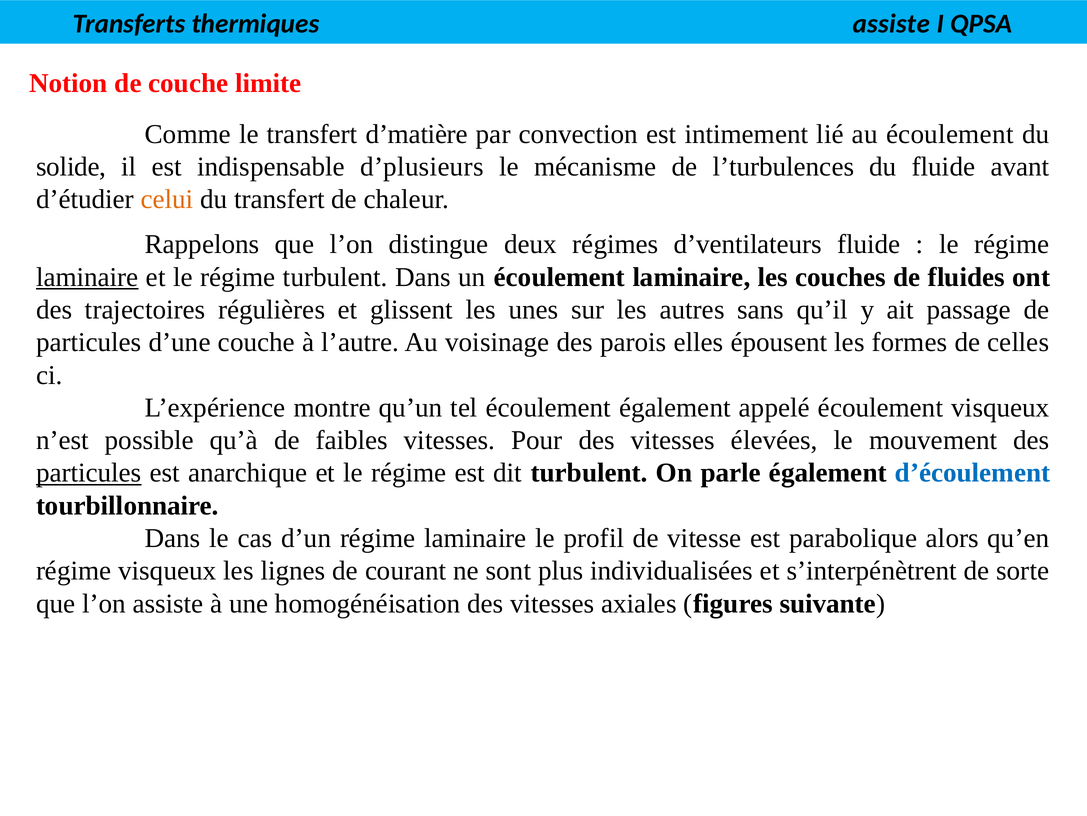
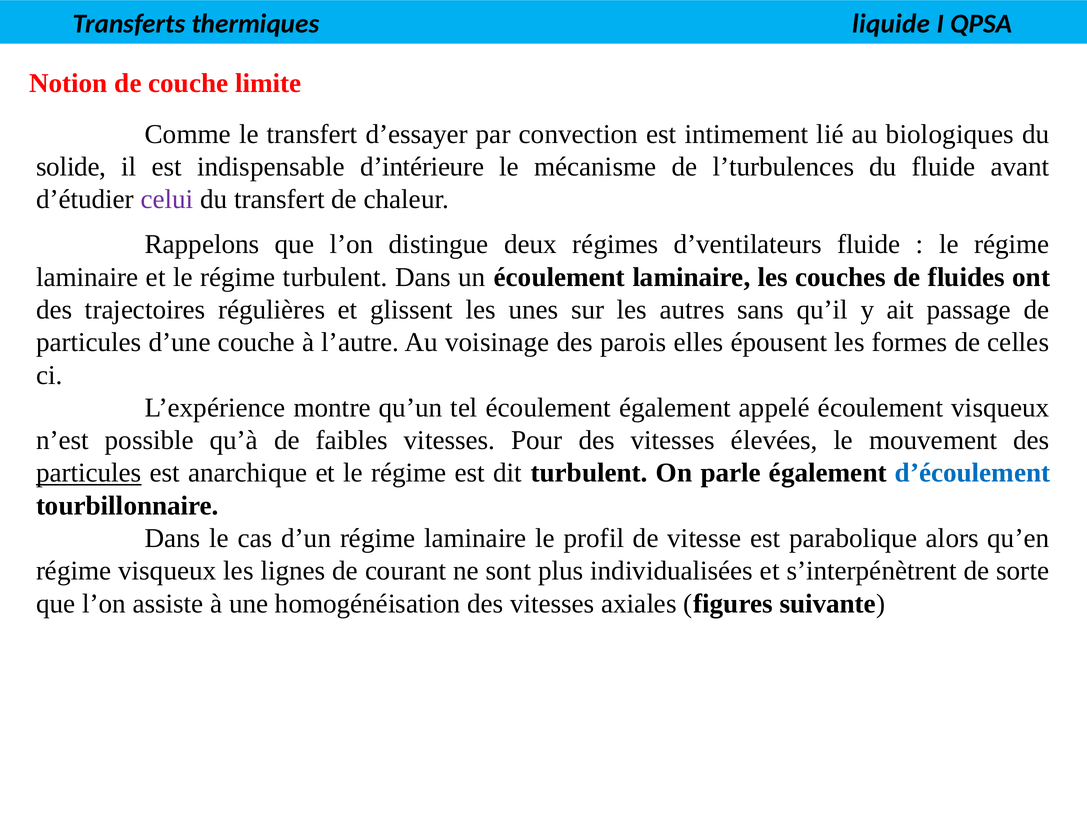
thermiques assiste: assiste -> liquide (891, 24)
d’matière: d’matière -> d’essayer (417, 134)
au écoulement: écoulement -> biologiques (950, 134)
d’plusieurs: d’plusieurs -> d’intérieure (422, 167)
celui colour: orange -> purple (167, 199)
laminaire underline: present -> none (87, 277)
